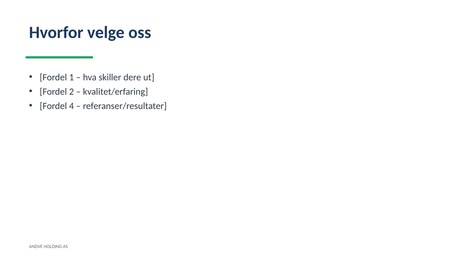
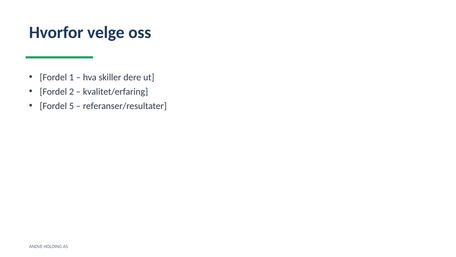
4: 4 -> 5 (72, 106)
